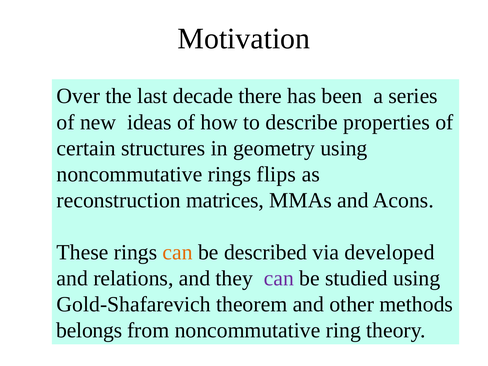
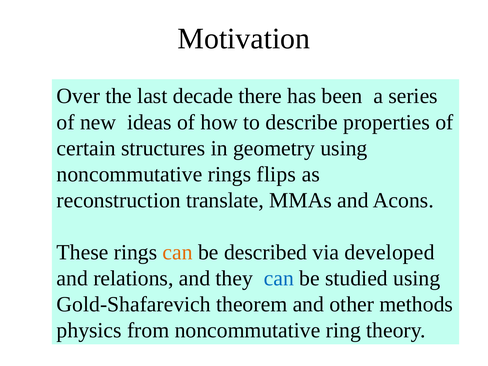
matrices: matrices -> translate (225, 200)
can colour: purple -> blue (279, 278)
belongs: belongs -> physics (89, 330)
